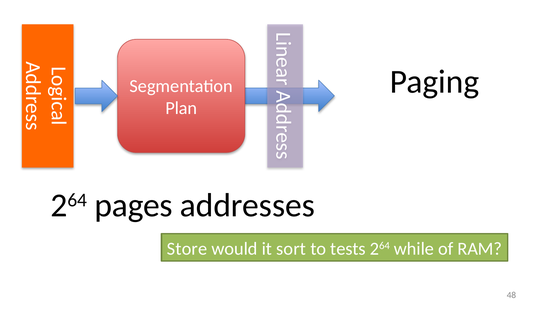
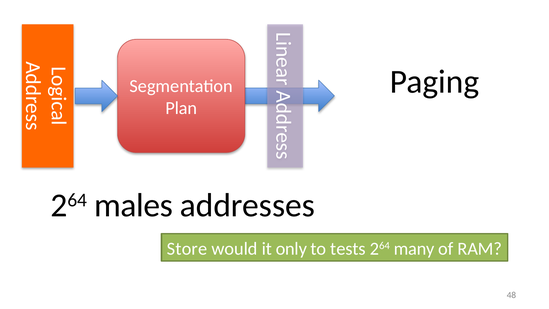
pages: pages -> males (134, 205)
sort: sort -> only (291, 248)
while: while -> many (414, 248)
